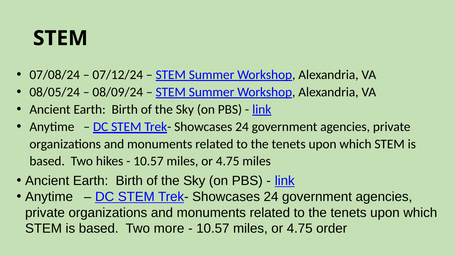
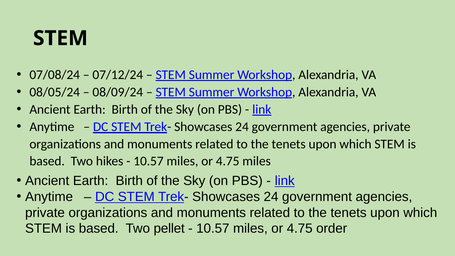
more: more -> pellet (169, 228)
